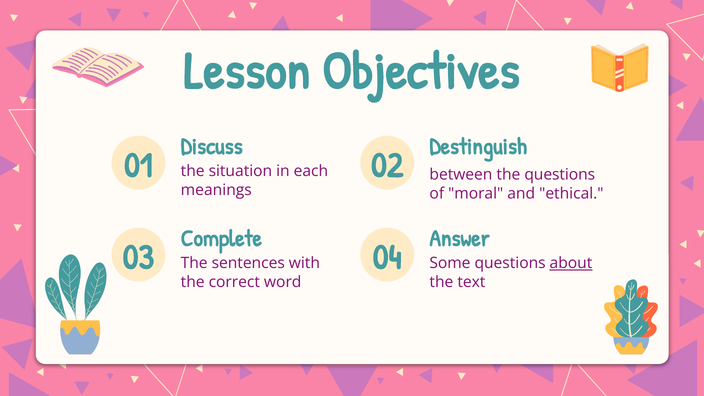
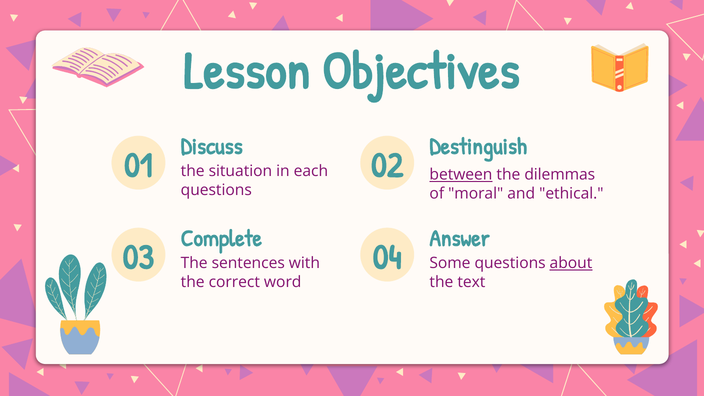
between underline: none -> present (461, 175)
the questions: questions -> dilemmas (560, 175)
meanings: meanings -> questions (216, 190)
